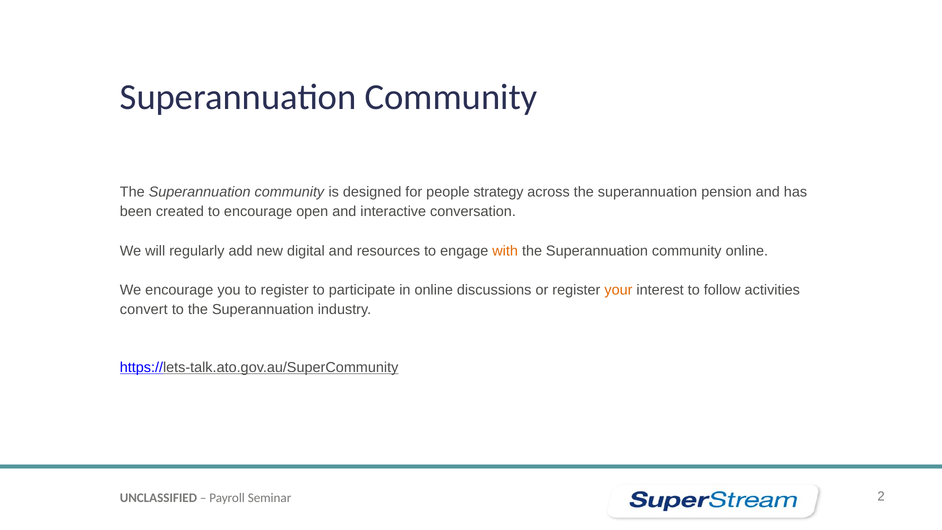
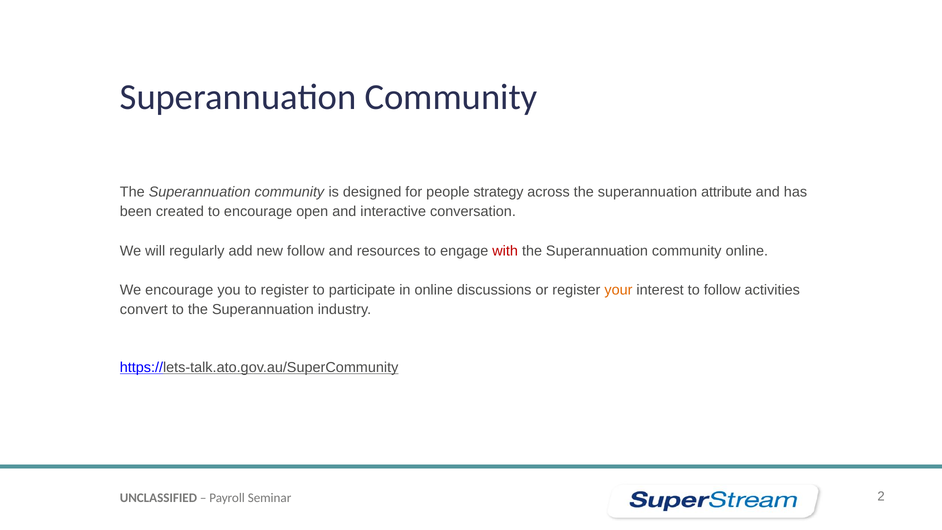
pension: pension -> attribute (727, 192)
new digital: digital -> follow (306, 251)
with colour: orange -> red (505, 251)
